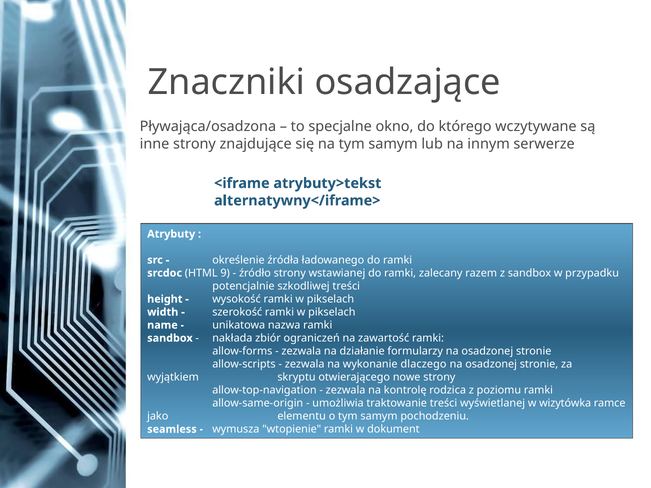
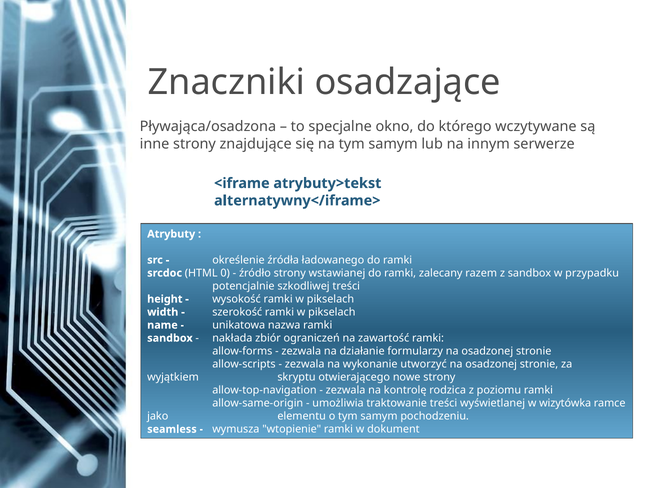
9: 9 -> 0 (225, 273)
dlaczego: dlaczego -> utworzyć (424, 364)
